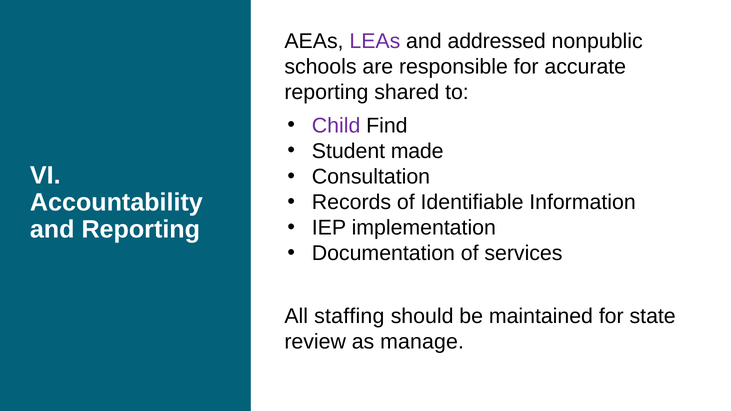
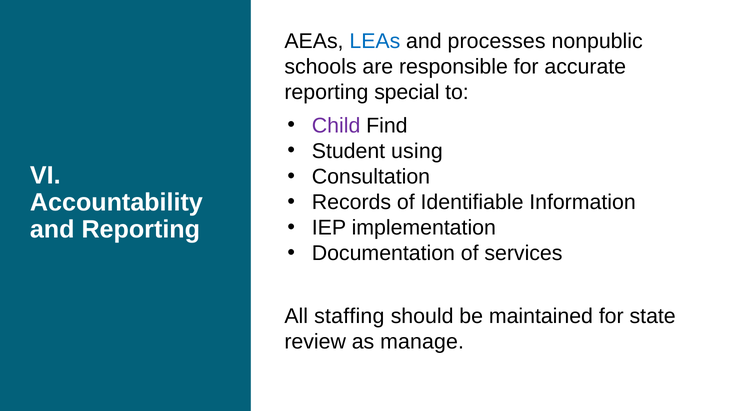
LEAs colour: purple -> blue (375, 41)
addressed: addressed -> processes (497, 41)
shared: shared -> special (407, 92)
made: made -> using (417, 151)
